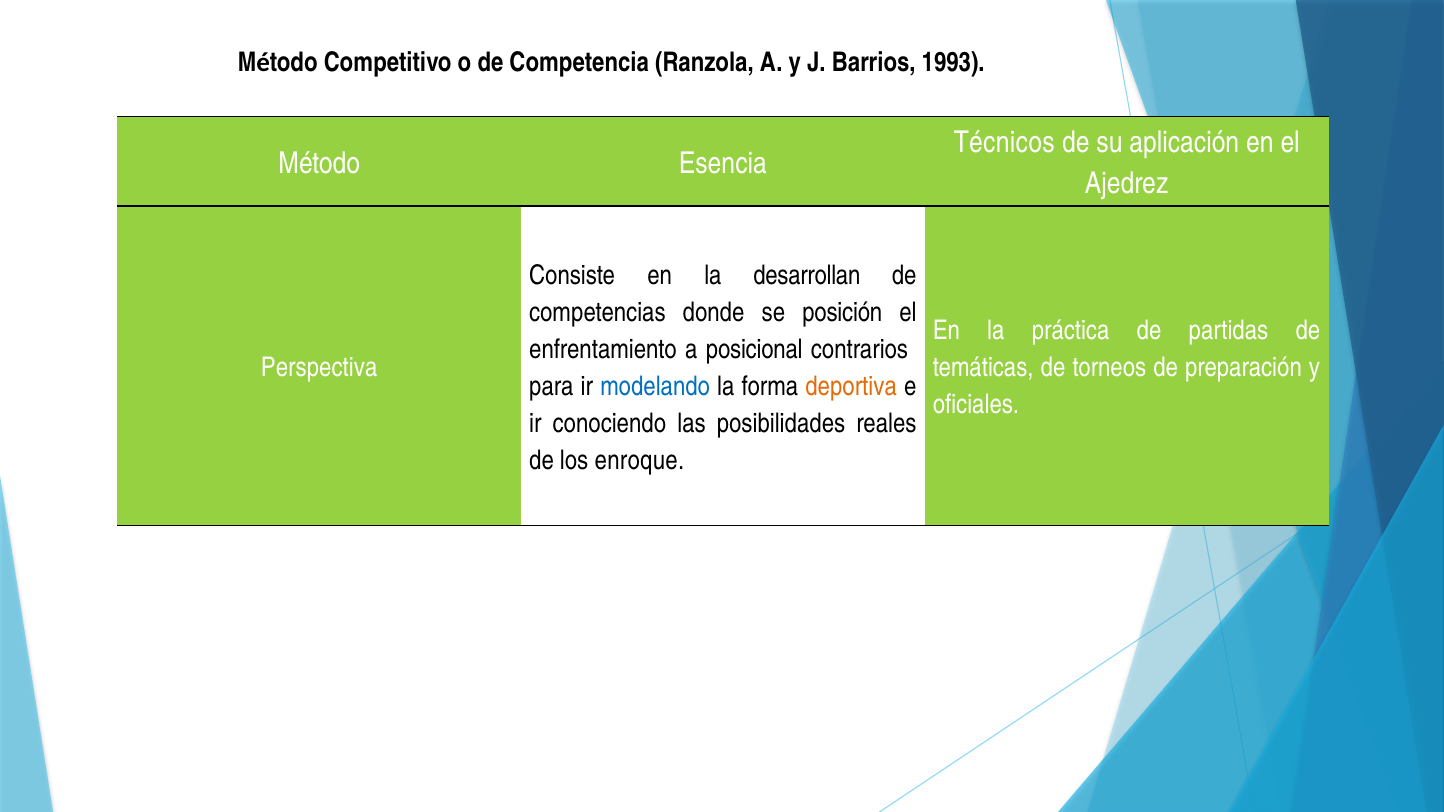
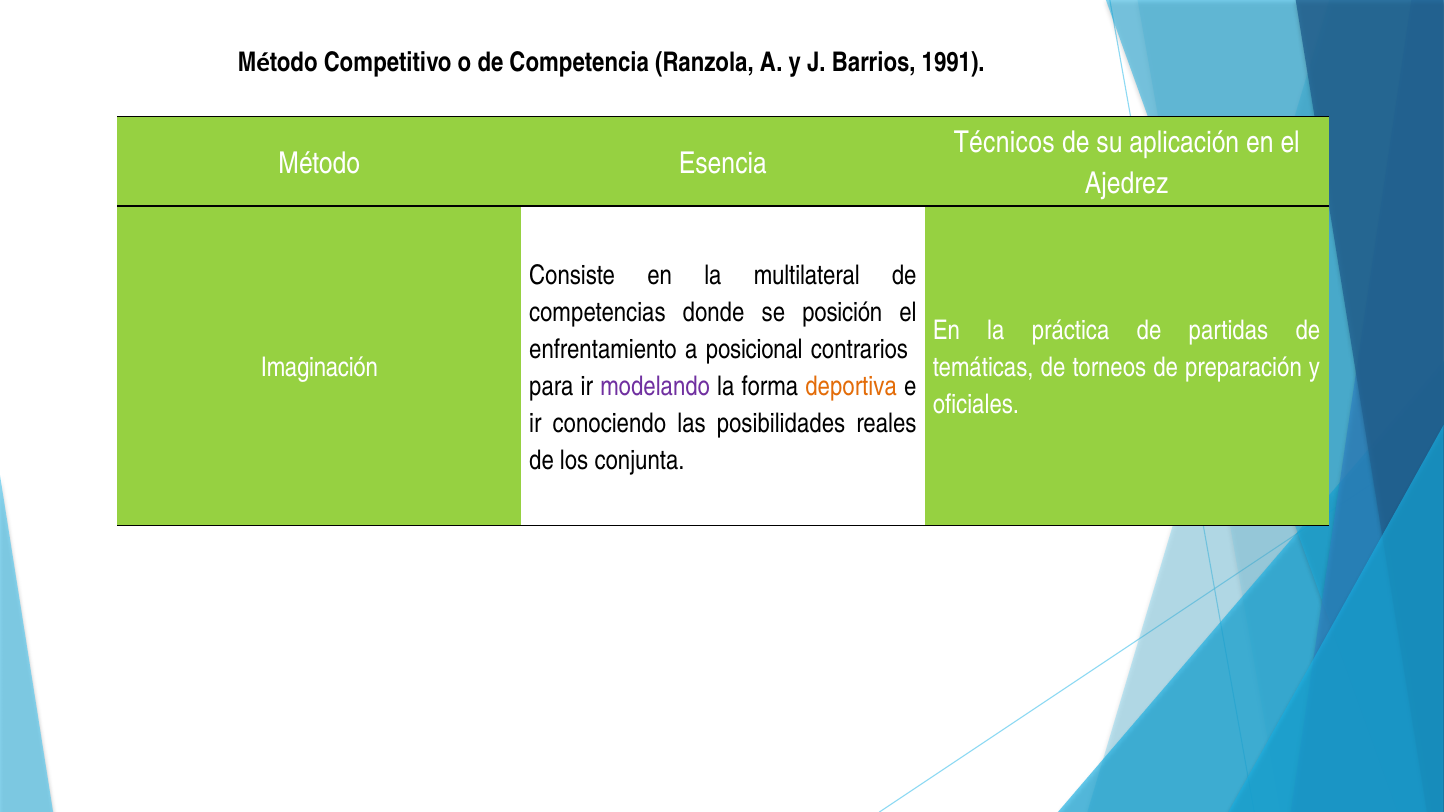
1993: 1993 -> 1991 (953, 62)
desarrollan: desarrollan -> multilateral (807, 275)
Perspectiva: Perspectiva -> Imaginación (319, 368)
modelando colour: blue -> purple (655, 386)
enroque: enroque -> conjunta (640, 460)
